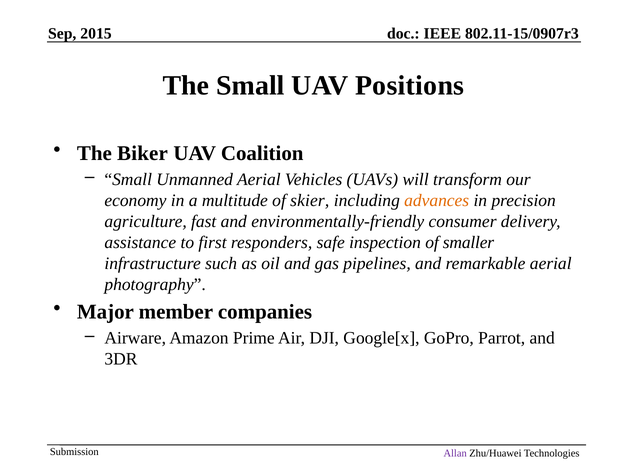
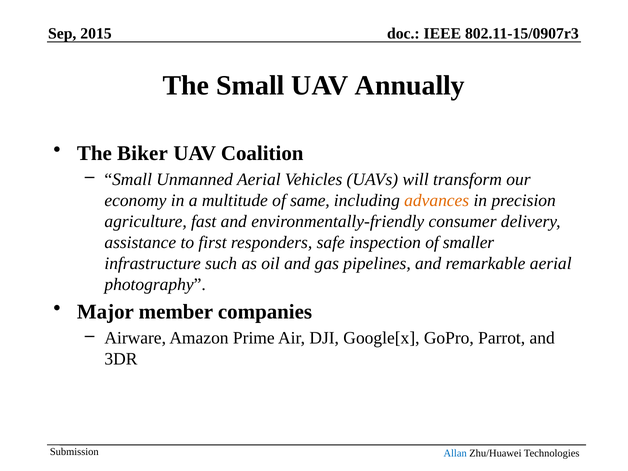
Positions: Positions -> Annually (410, 86)
skier: skier -> same (310, 201)
Allan colour: purple -> blue (455, 453)
